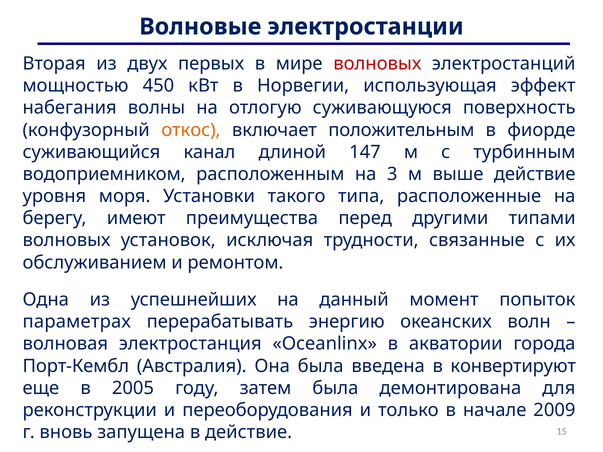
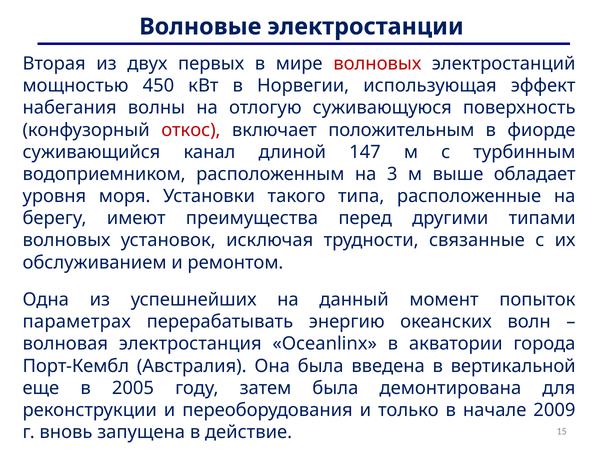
откос colour: orange -> red (191, 130)
выше действие: действие -> обладает (535, 174)
конвертируют: конвертируют -> вертикальной (513, 366)
